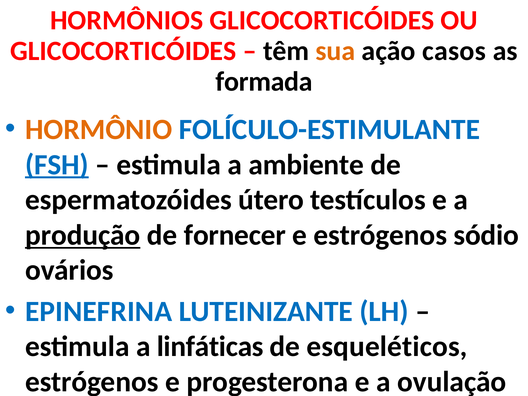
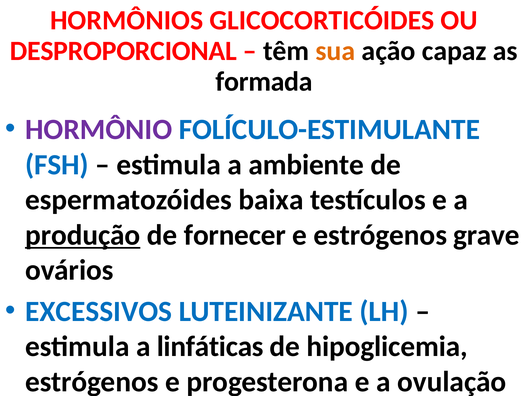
GLICOCORTICÓIDES: GLICOCORTICÓIDES -> DESPROPORCIONAL (123, 51)
casos: casos -> capaz (454, 51)
HORMÔNIO colour: orange -> purple (99, 130)
FSH underline: present -> none (57, 165)
útero: útero -> baixa (271, 200)
sódio: sódio -> grave (486, 235)
EPINEFRINA: EPINEFRINA -> EXCESSIVOS (99, 311)
esqueléticos: esqueléticos -> hipoglicemia (387, 347)
